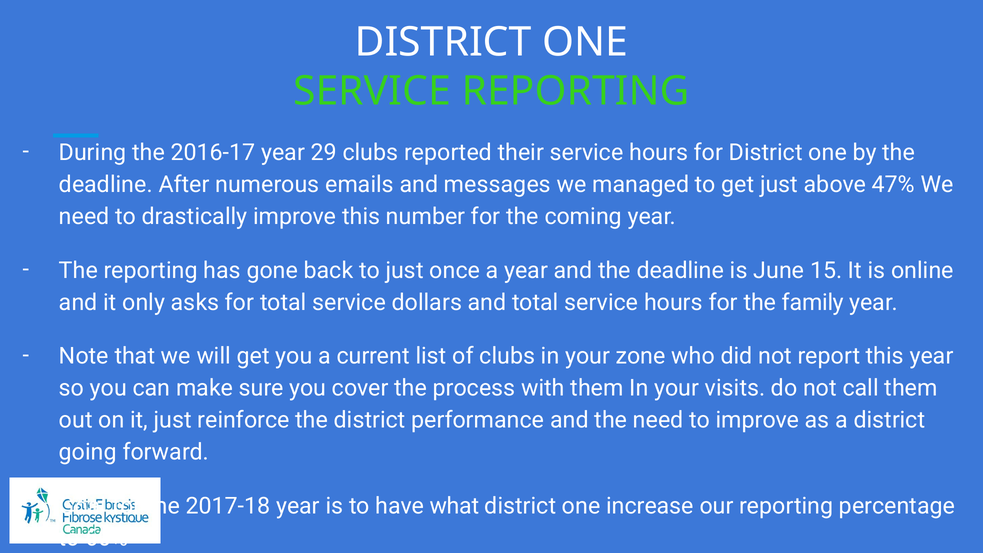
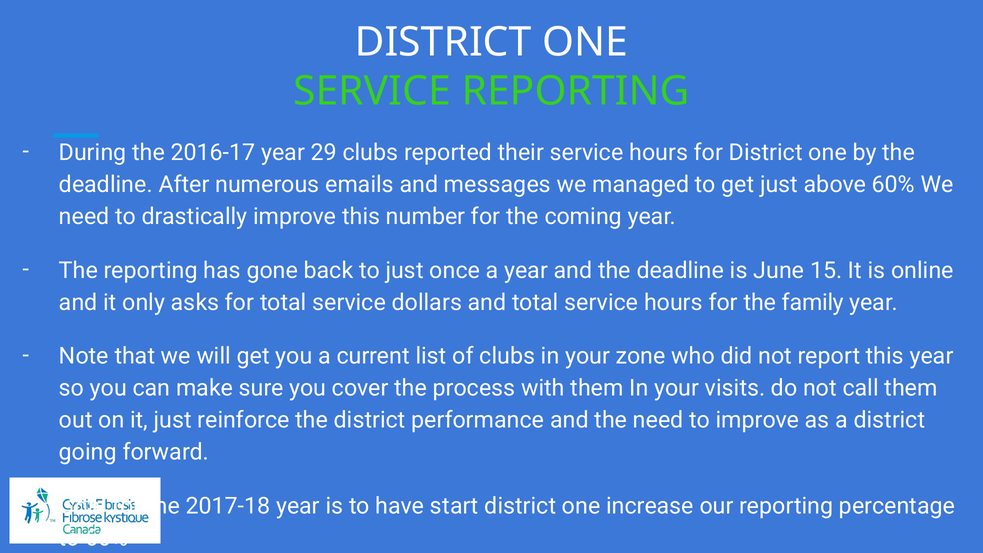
above 47%: 47% -> 60% (893, 185)
what: what -> start (454, 506)
